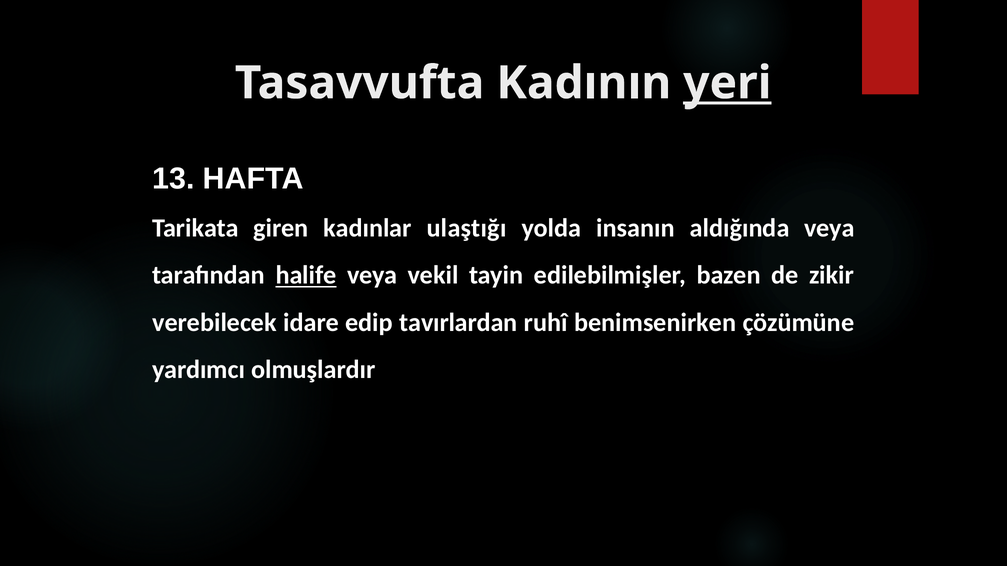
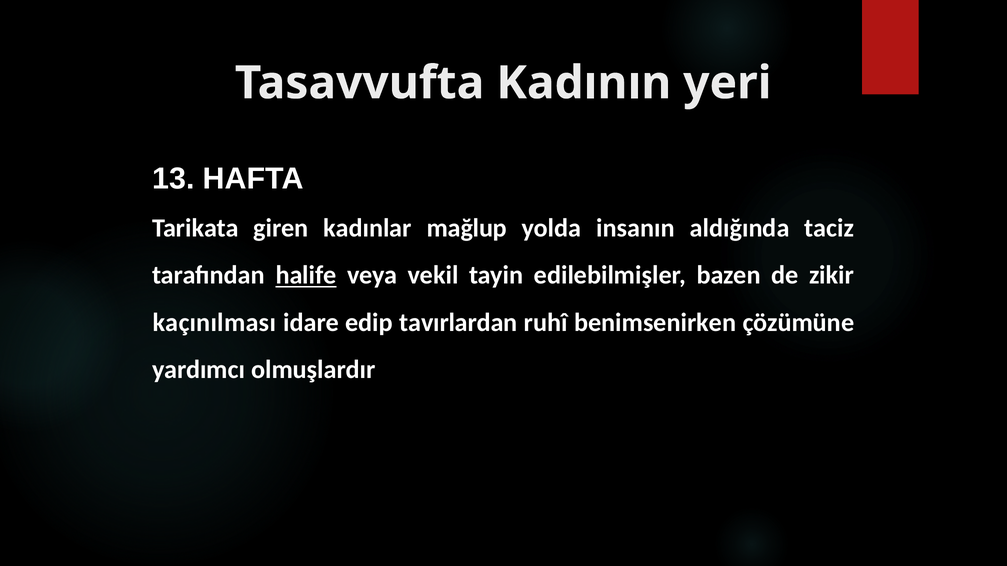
yeri underline: present -> none (727, 83)
ulaştığı: ulaştığı -> mağlup (467, 228)
aldığında veya: veya -> taciz (829, 228)
verebilecek: verebilecek -> kaçınılması (214, 323)
